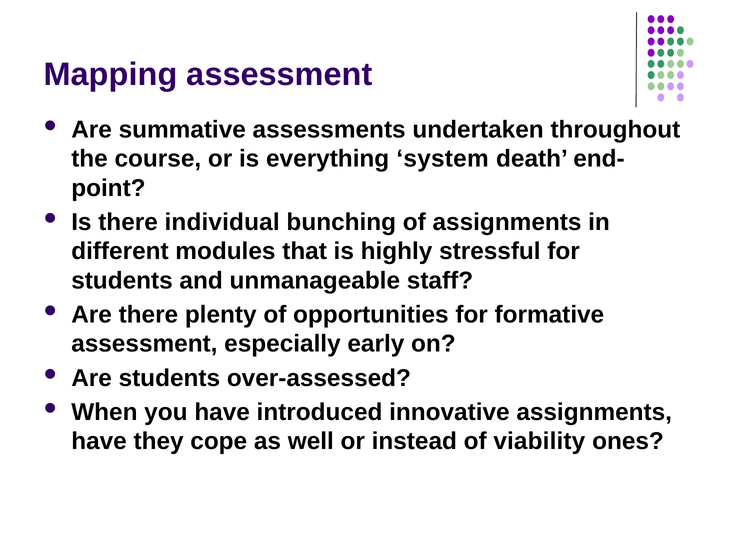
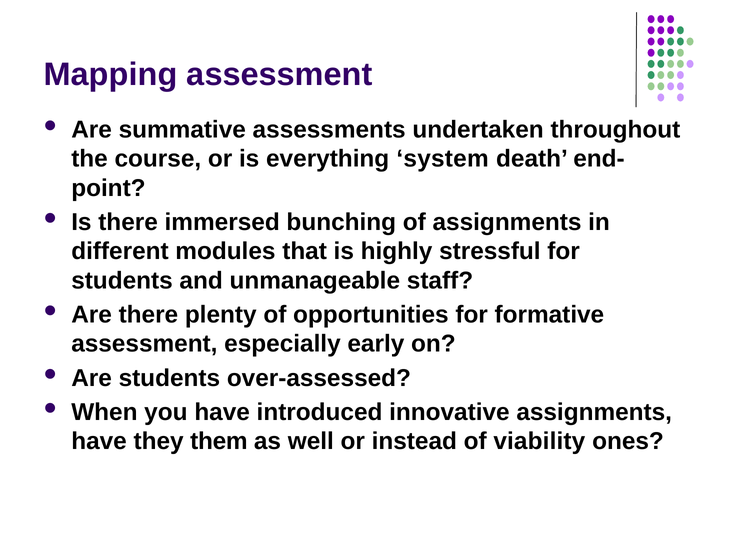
individual: individual -> immersed (222, 222)
cope: cope -> them (219, 441)
